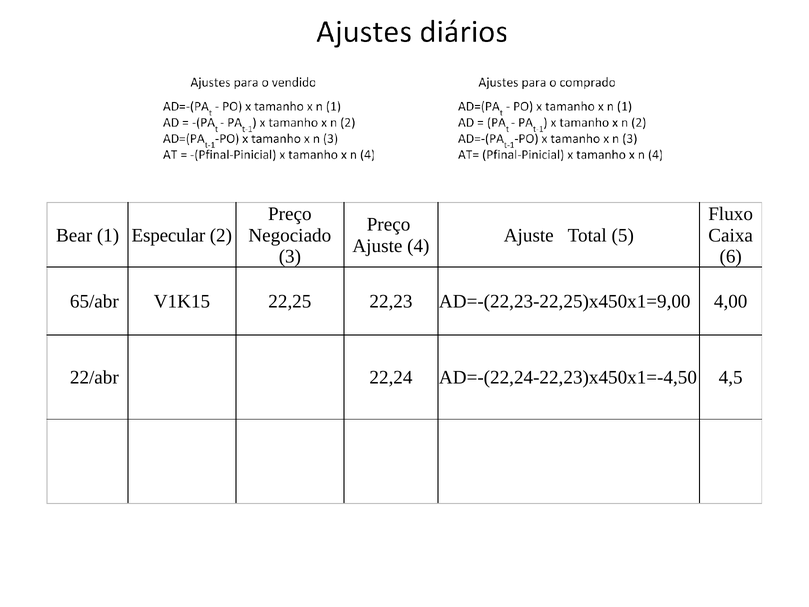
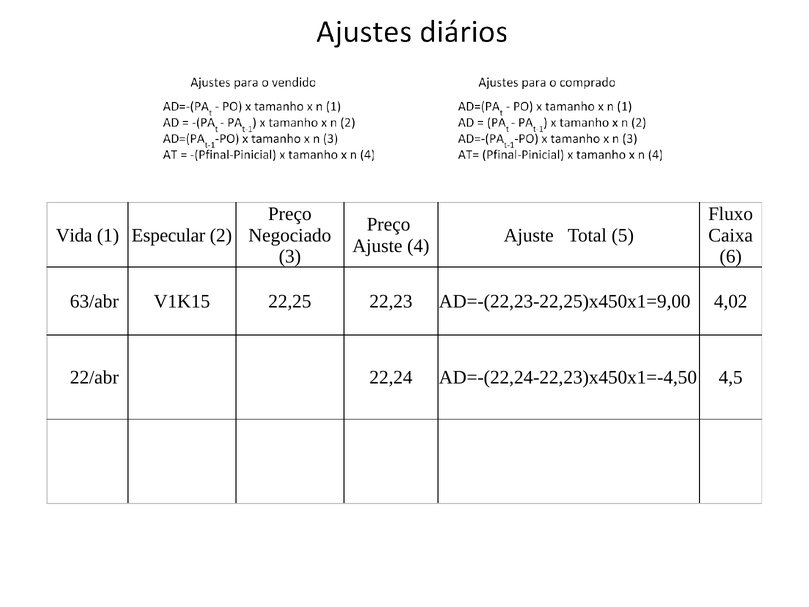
Bear: Bear -> Vida (74, 235)
65/abr: 65/abr -> 63/abr (94, 301)
4,00: 4,00 -> 4,02 (731, 301)
